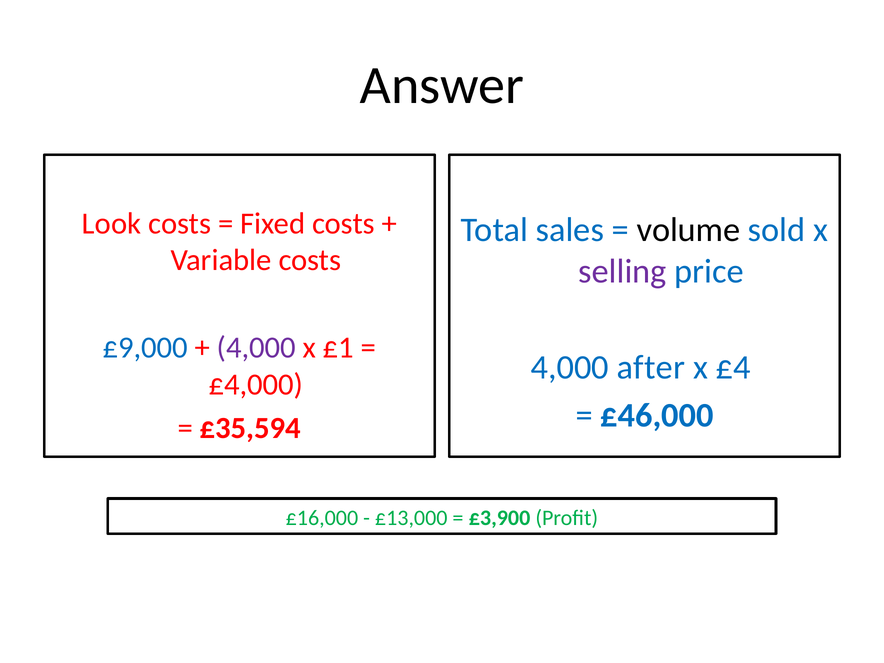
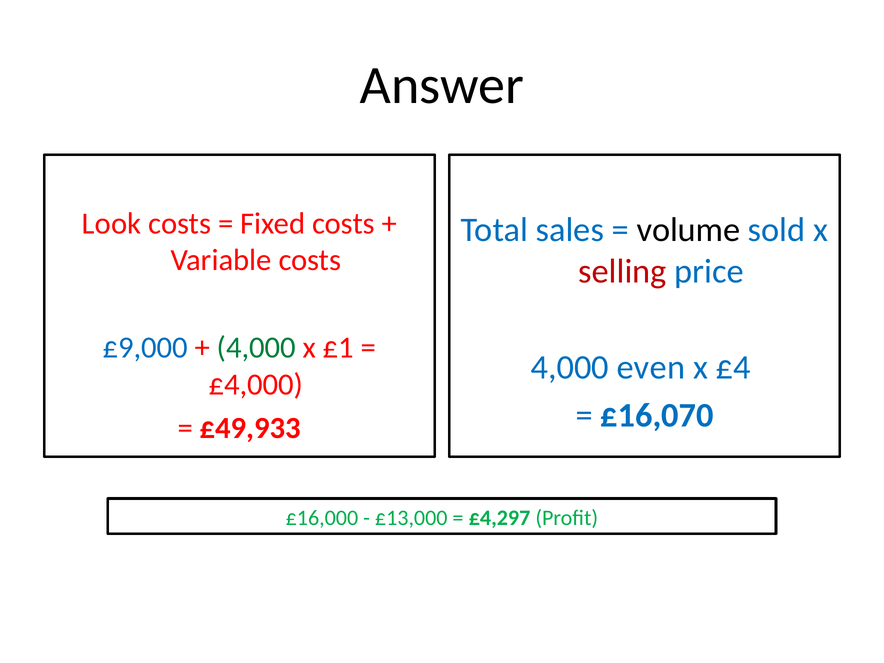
selling colour: purple -> red (623, 271)
4,000 colour: purple -> green (256, 348)
after: after -> even (651, 367)
£46,000: £46,000 -> £16,070 (657, 416)
£35,594: £35,594 -> £49,933 (250, 428)
£3,900: £3,900 -> £4,297 (500, 518)
